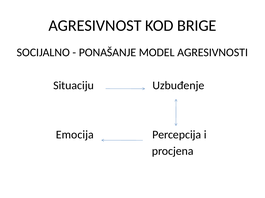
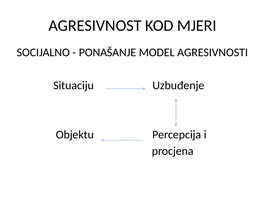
BRIGE: BRIGE -> MJERI (197, 26)
Emocija: Emocija -> Objektu (75, 135)
